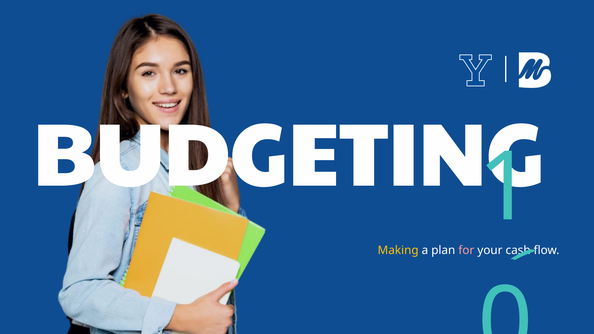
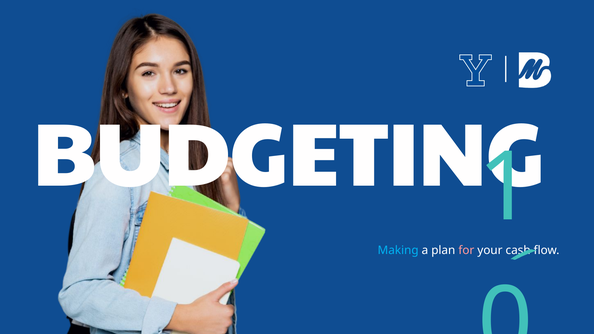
Making colour: yellow -> light blue (398, 250)
